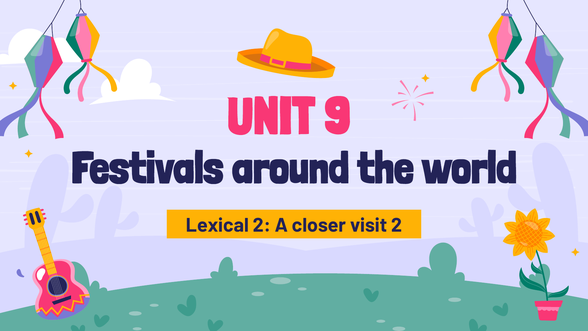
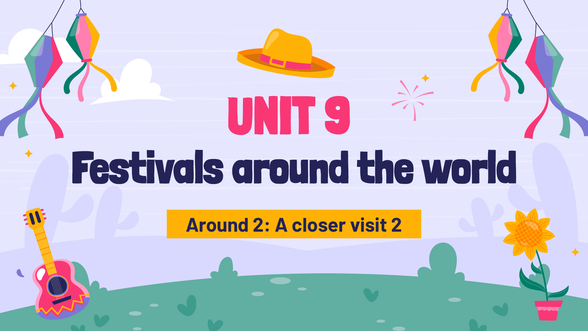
Lexical: Lexical -> Around (218, 225)
